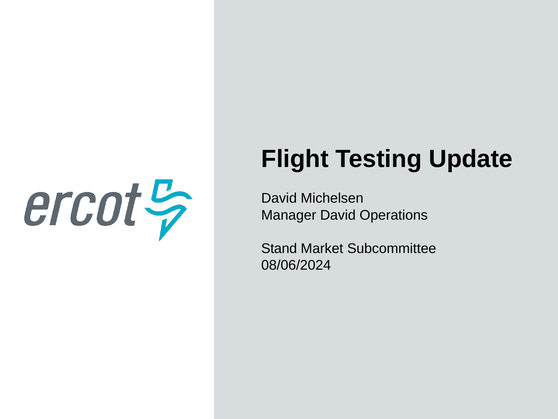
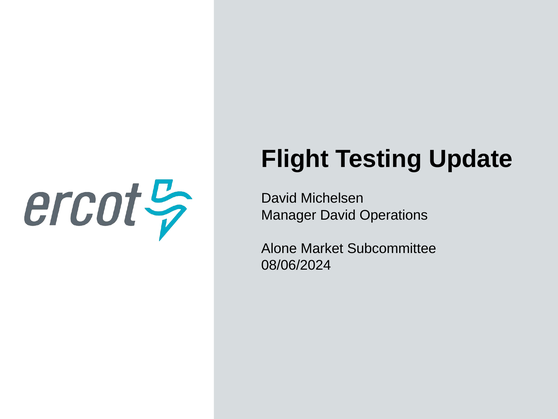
Stand: Stand -> Alone (279, 248)
